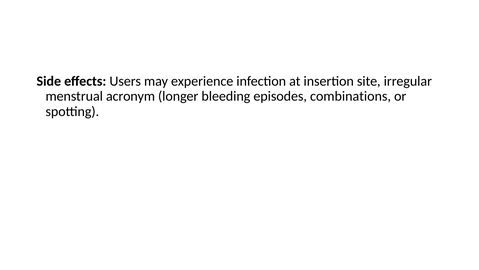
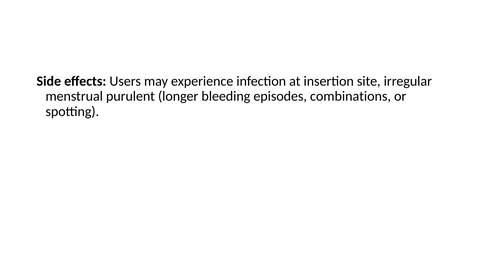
acronym: acronym -> purulent (130, 96)
